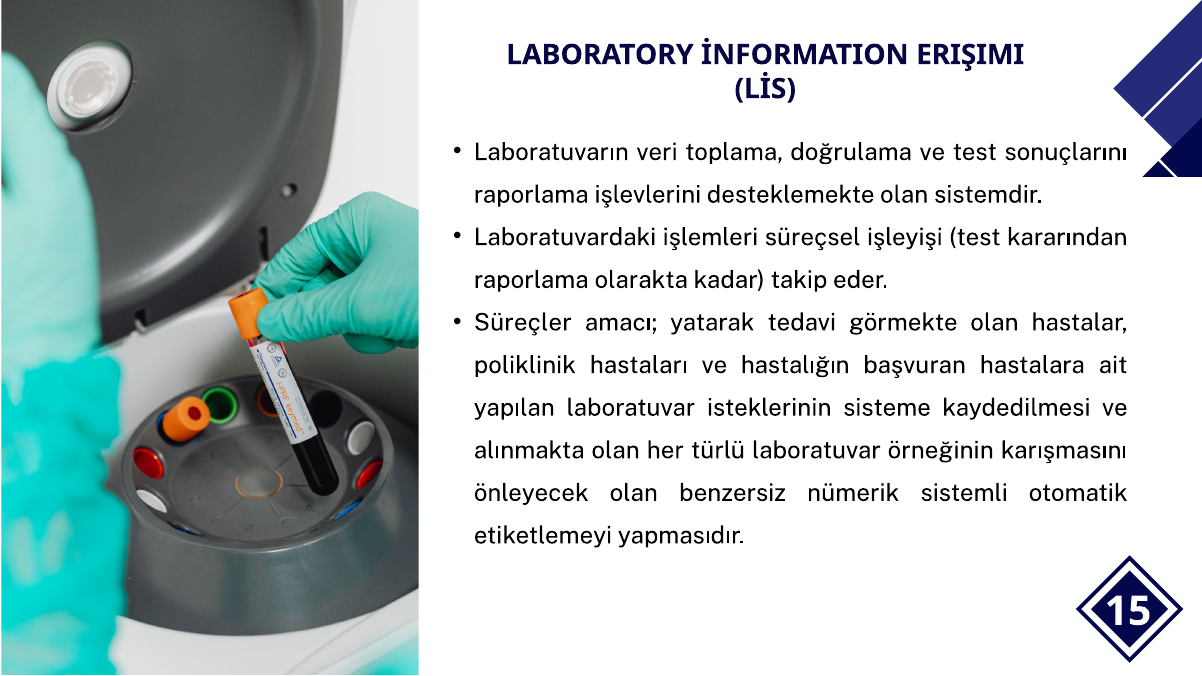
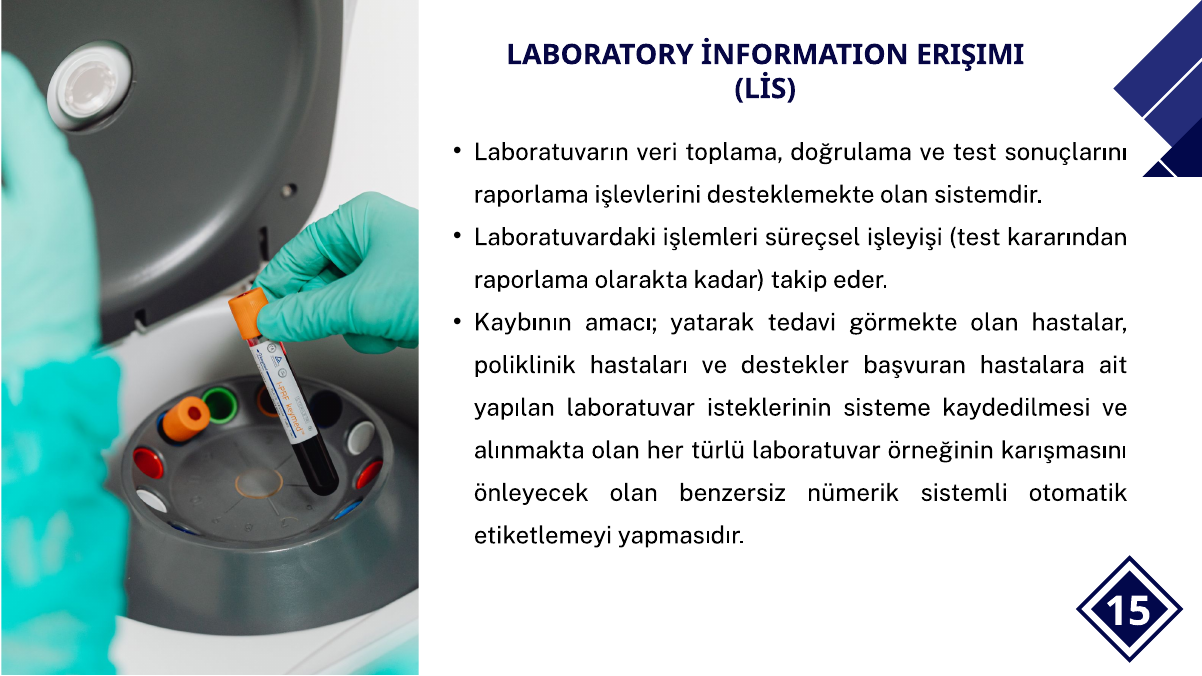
Süreçler: Süreçler -> Kaybının (523, 323)
hastalığın: hastalığın -> destekler (795, 365)
